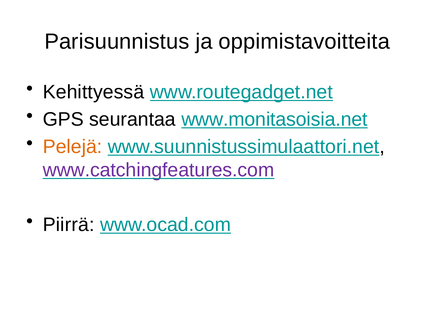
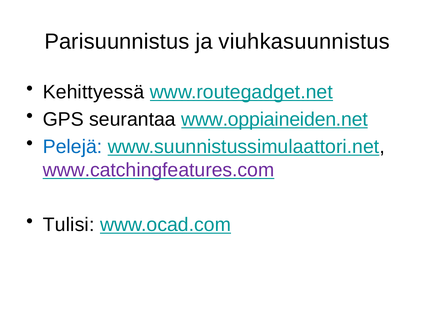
oppimistavoitteita: oppimistavoitteita -> viuhkasuunnistus (304, 41)
www.monitasoisia.net: www.monitasoisia.net -> www.oppiaineiden.net (274, 119)
Pelejä colour: orange -> blue (72, 146)
Piirrä: Piirrä -> Tulisi (69, 224)
